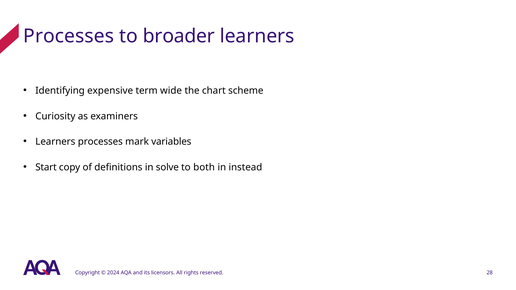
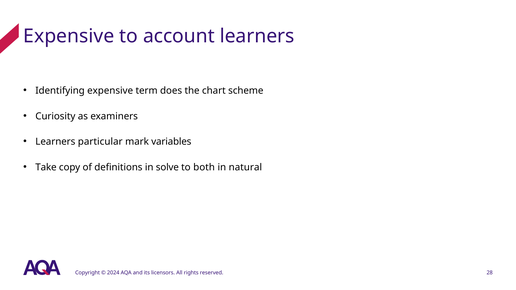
Processes: Processes -> Expensive (69, 36)
broader: broader -> account (179, 36)
wide: wide -> does (171, 91)
Learners processes: processes -> particular (100, 142)
Start: Start -> Take (46, 167)
instead: instead -> natural (245, 167)
